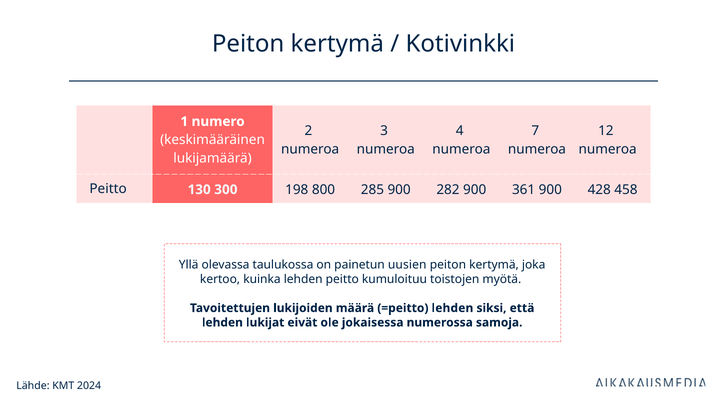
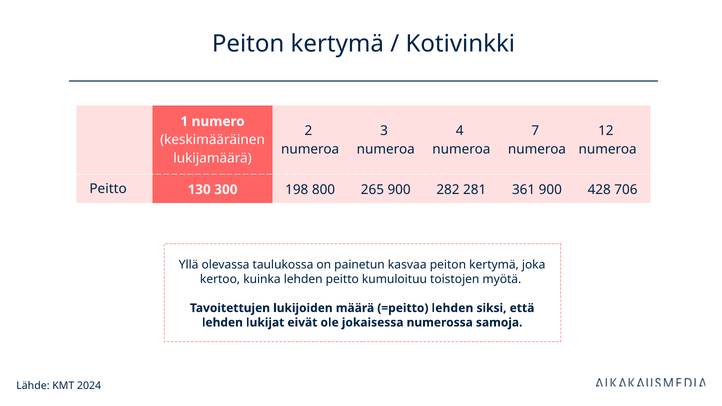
285: 285 -> 265 (372, 190)
282 900: 900 -> 281 (475, 190)
458: 458 -> 706 (626, 190)
uusien: uusien -> kasvaa (407, 265)
